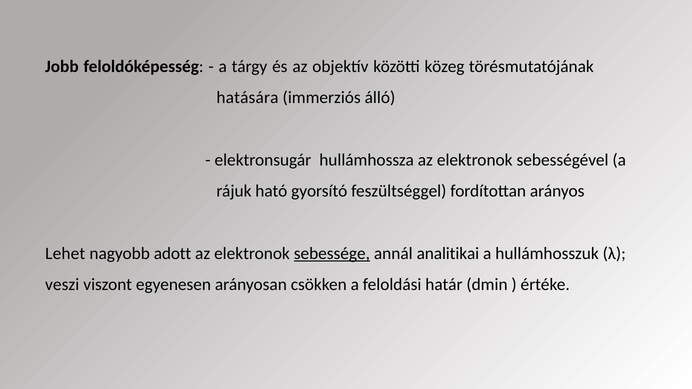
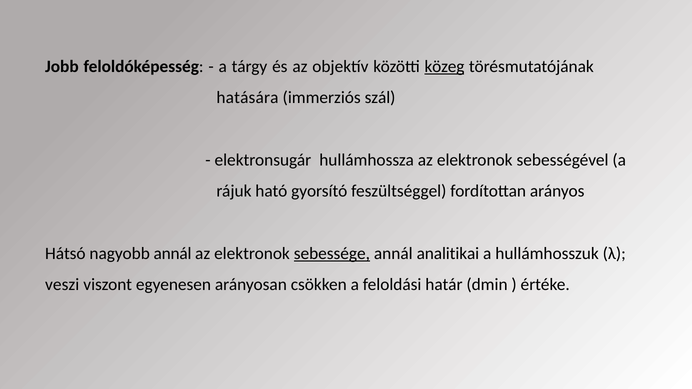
közeg underline: none -> present (444, 67)
álló: álló -> szál (380, 98)
Lehet: Lehet -> Hátsó (65, 254)
nagyobb adott: adott -> annál (173, 254)
